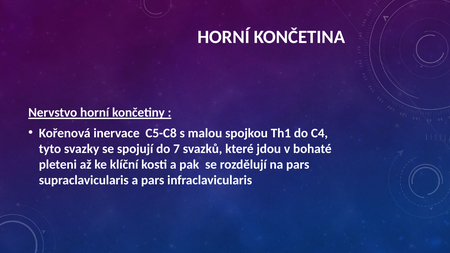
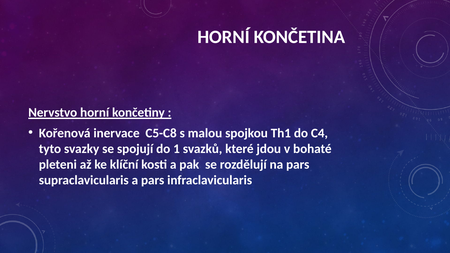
7: 7 -> 1 (177, 149)
